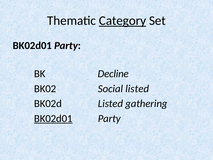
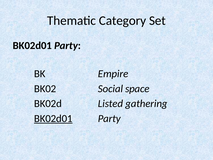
Category underline: present -> none (123, 21)
Decline: Decline -> Empire (113, 74)
Social listed: listed -> space (137, 89)
